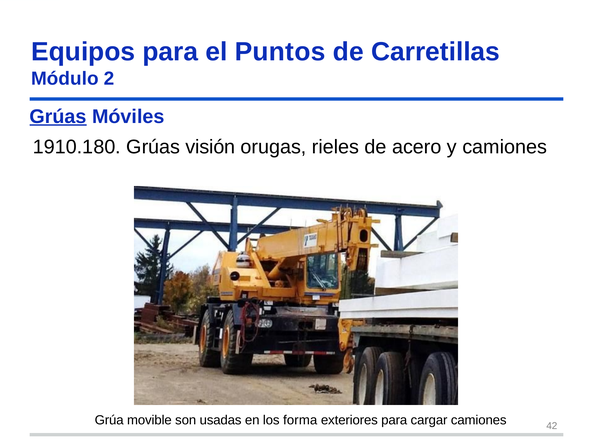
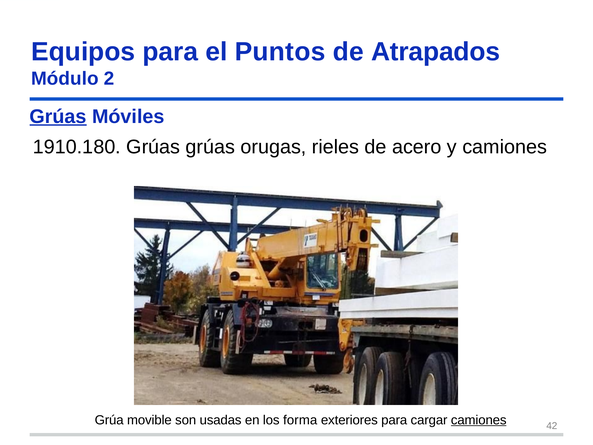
Carretillas: Carretillas -> Atrapados (436, 52)
Grúas visión: visión -> grúas (210, 147)
camiones underline: none -> present (479, 420)
